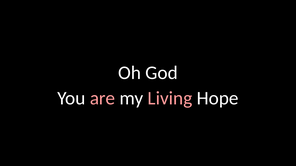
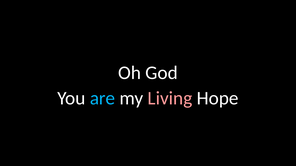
are colour: pink -> light blue (102, 98)
